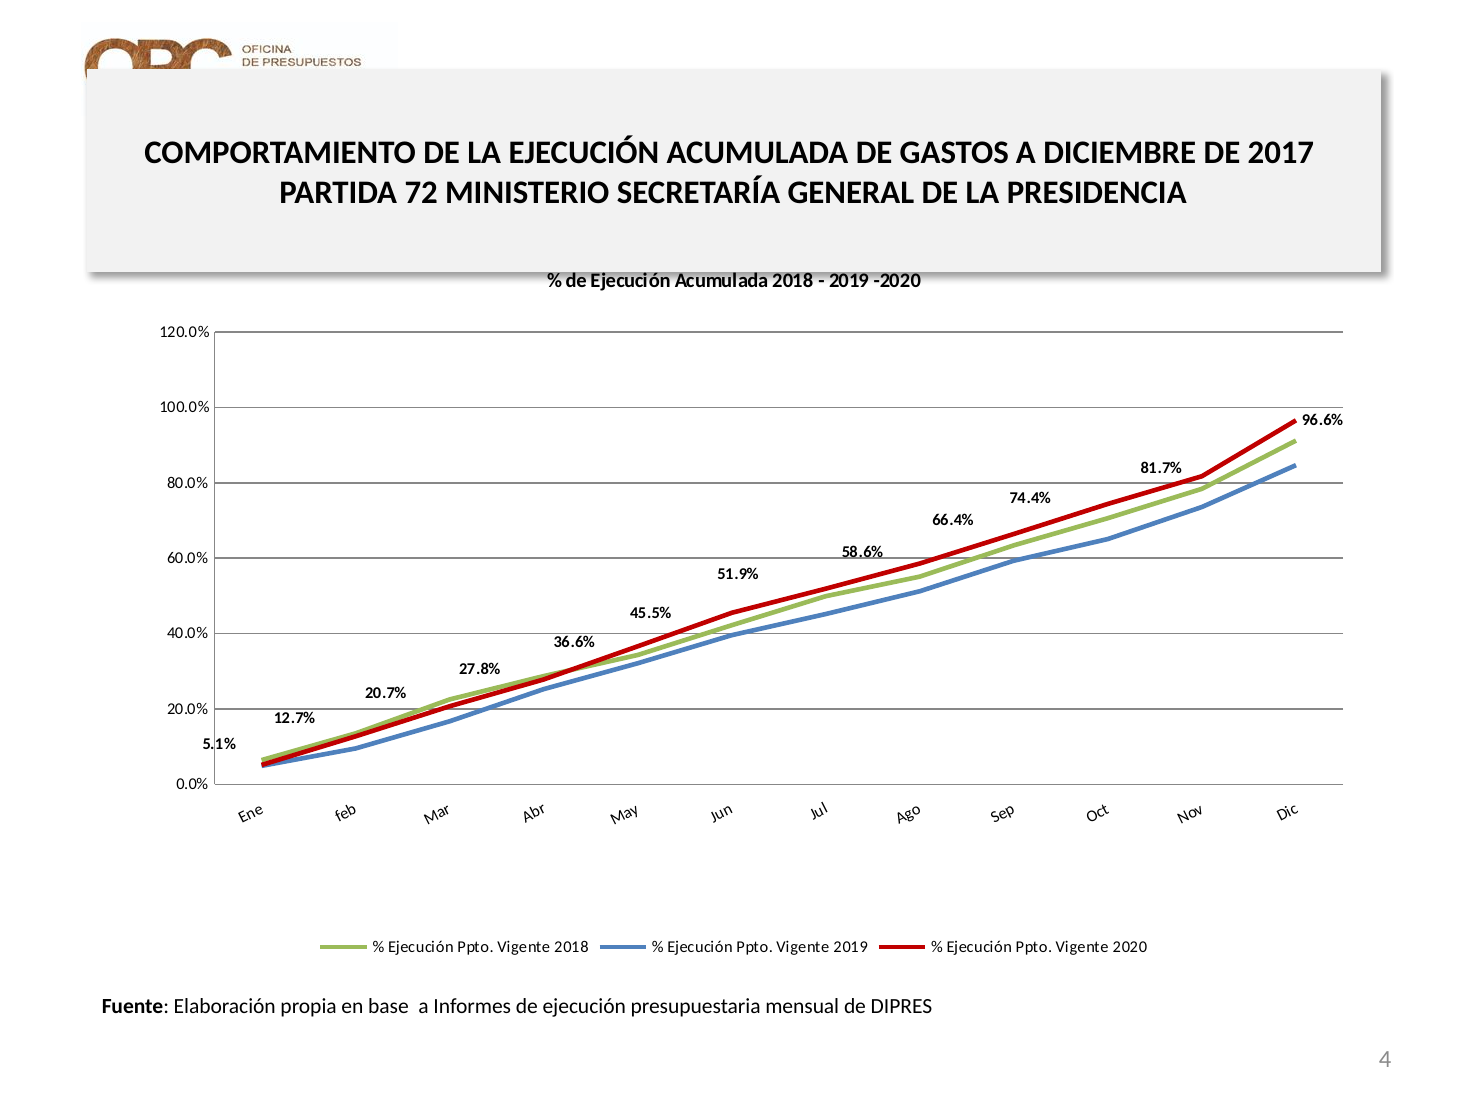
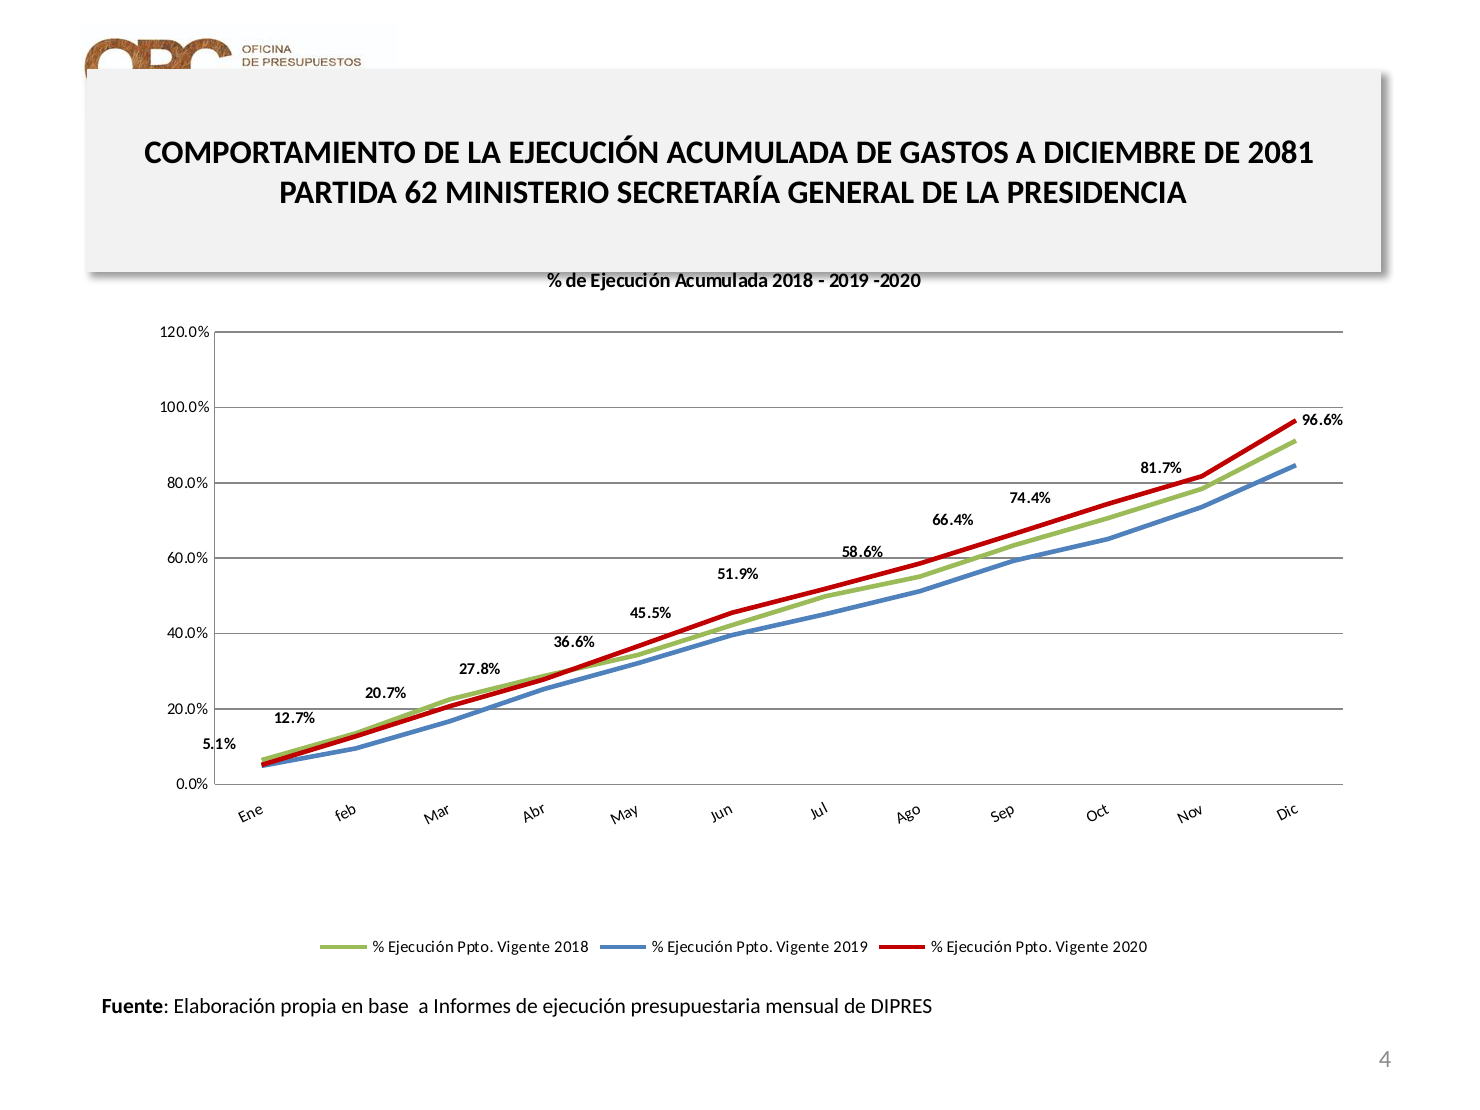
2017: 2017 -> 2081 (1281, 153)
72: 72 -> 62 (421, 192)
